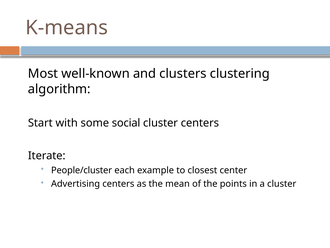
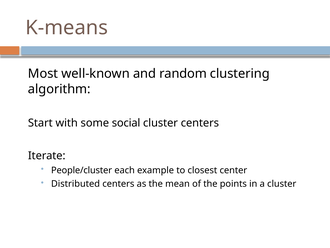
clusters: clusters -> random (183, 73)
Advertising: Advertising -> Distributed (76, 184)
